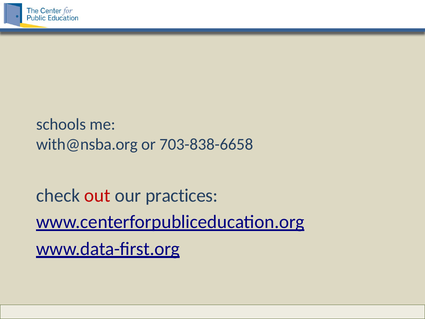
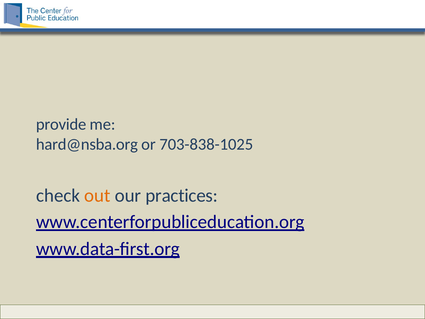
schools: schools -> provide (61, 124)
with@nsba.org: with@nsba.org -> hard@nsba.org (87, 144)
703-838-6658: 703-838-6658 -> 703-838-1025 (206, 144)
out colour: red -> orange (97, 195)
